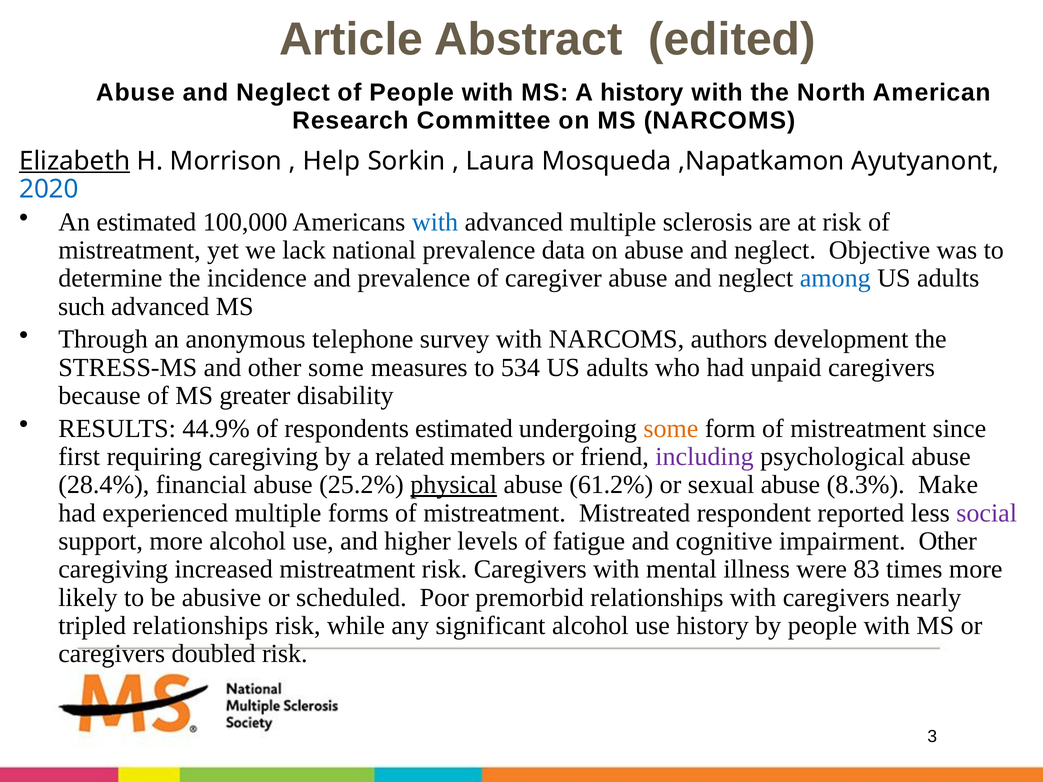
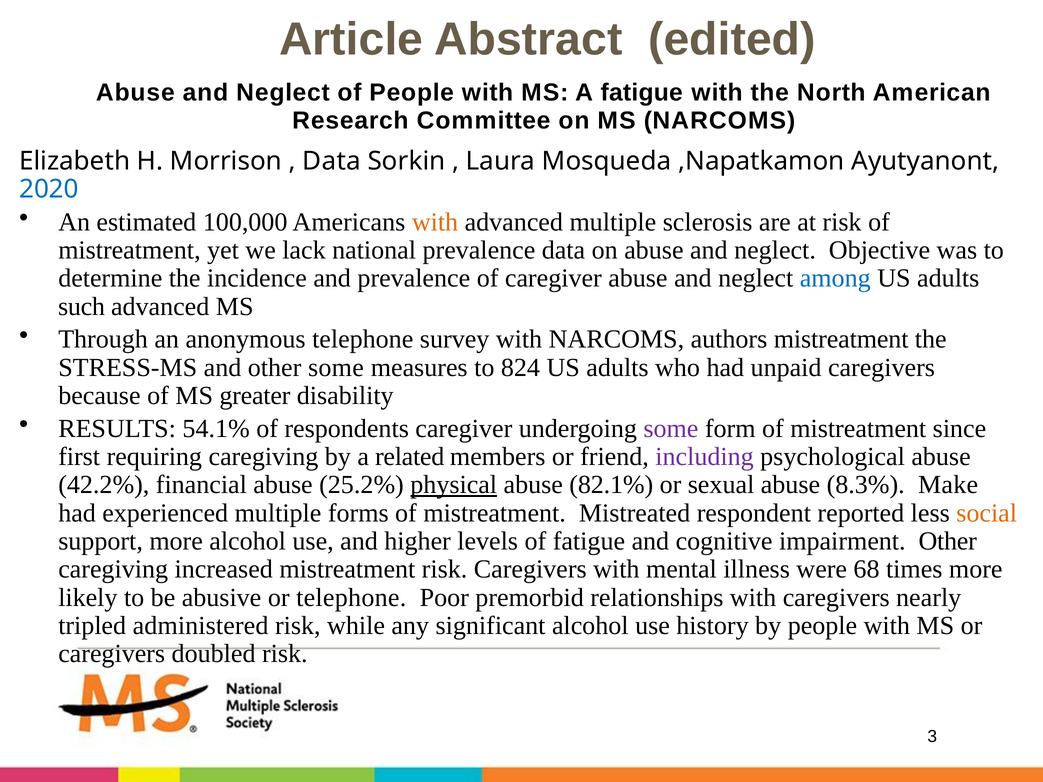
A history: history -> fatigue (642, 93)
Elizabeth underline: present -> none (75, 161)
Help: Help -> Data (332, 161)
with colour: blue -> orange (435, 222)
authors development: development -> mistreatment (841, 339)
534: 534 -> 824 (520, 368)
44.9%: 44.9% -> 54.1% (216, 429)
respondents estimated: estimated -> caregiver (464, 429)
some colour: orange -> purple (671, 429)
28.4%: 28.4% -> 42.2% (104, 485)
61.2%: 61.2% -> 82.1% (611, 485)
social colour: purple -> orange (987, 513)
83: 83 -> 68 (867, 569)
or scheduled: scheduled -> telephone (351, 598)
tripled relationships: relationships -> administered (201, 626)
